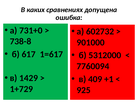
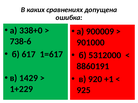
731+0: 731+0 -> 338+0 (31, 31)
602732: 602732 -> 900009 (100, 32)
738-8: 738-8 -> 738-6 (21, 42)
7760094: 7760094 -> 8860191 (93, 67)
409: 409 -> 920 (95, 79)
1+729: 1+729 -> 1+229 (21, 89)
